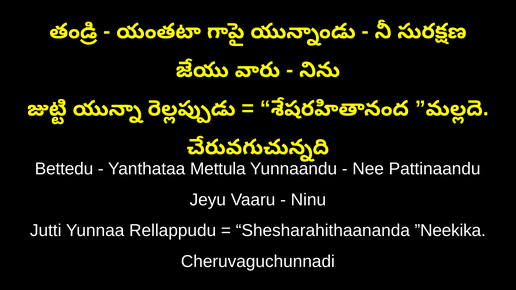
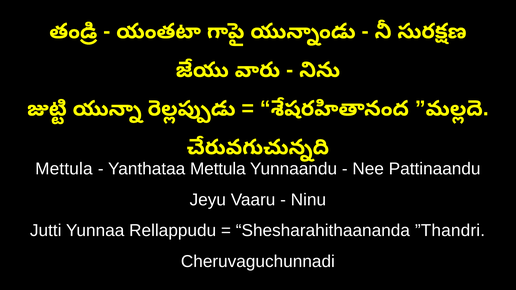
Bettedu: Bettedu -> Mettula (64, 169)
”Neekika: ”Neekika -> ”Thandri (450, 231)
